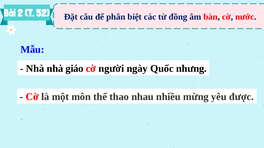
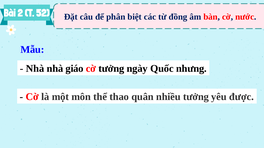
cờ người: người -> tưởng (111, 69)
nhau: nhau -> quân (143, 97)
nhiều mừng: mừng -> tưởng (196, 97)
